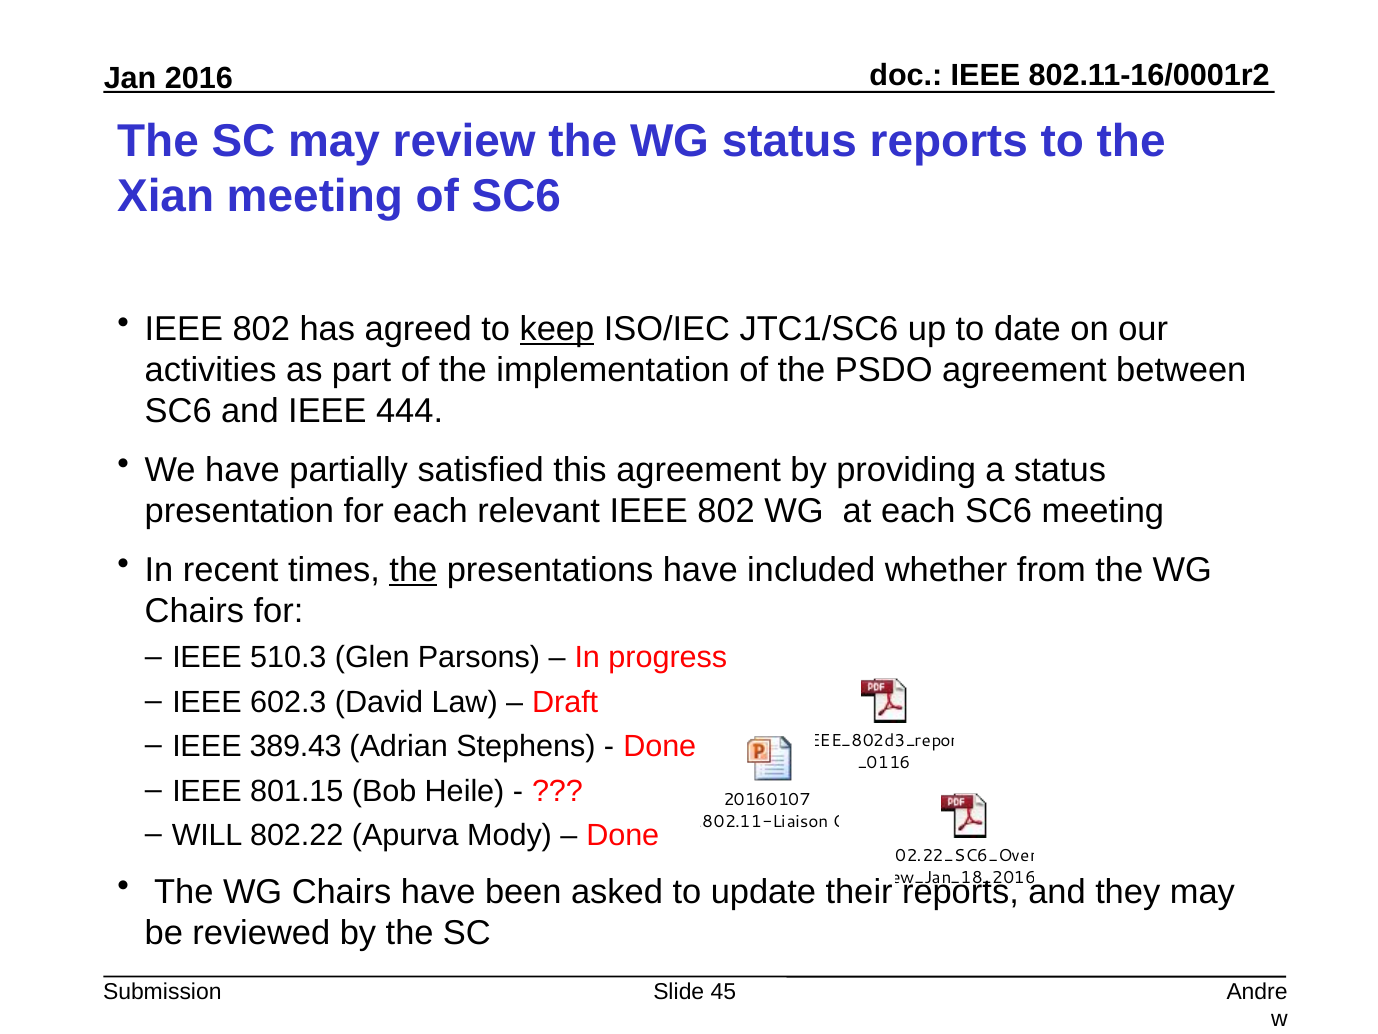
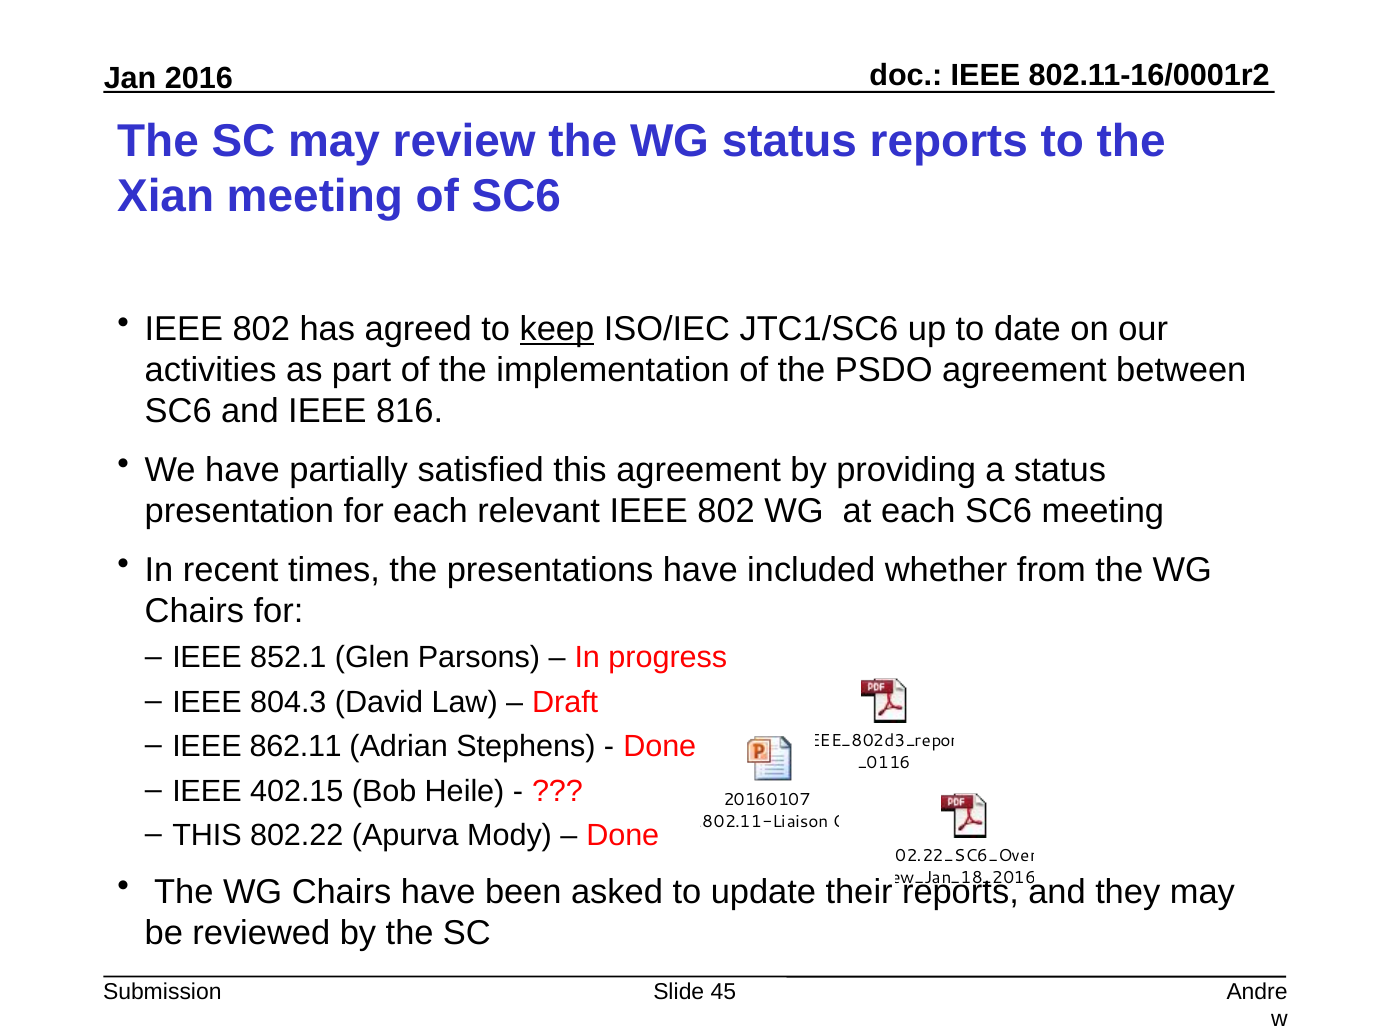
444: 444 -> 816 (410, 411)
the underline: present -> none (413, 570)
510.3: 510.3 -> 852.1 (288, 658)
602.3: 602.3 -> 804.3 (288, 702)
389.43: 389.43 -> 862.11 (296, 746)
801.15: 801.15 -> 402.15 (297, 791)
WILL: WILL -> THIS (207, 835)
